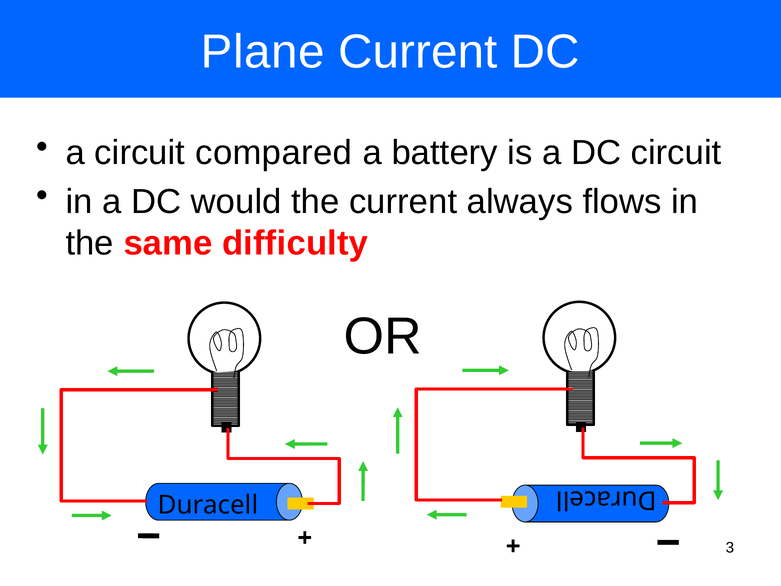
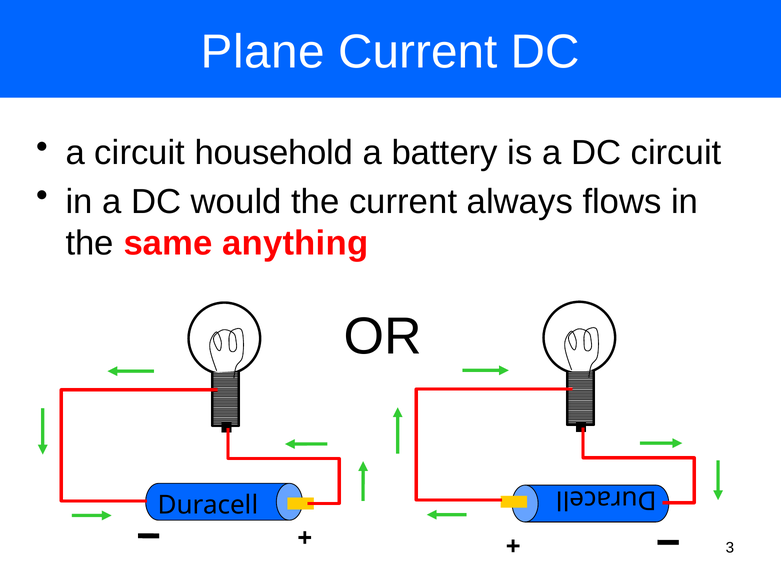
compared: compared -> household (274, 153)
difficulty: difficulty -> anything (295, 243)
